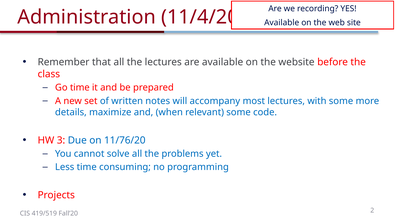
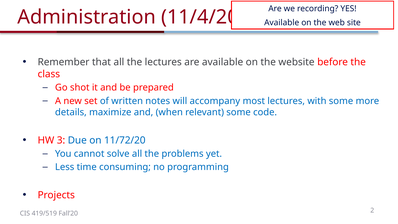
Go time: time -> shot (80, 88)
11/76/20: 11/76/20 -> 11/72/20 (125, 140)
